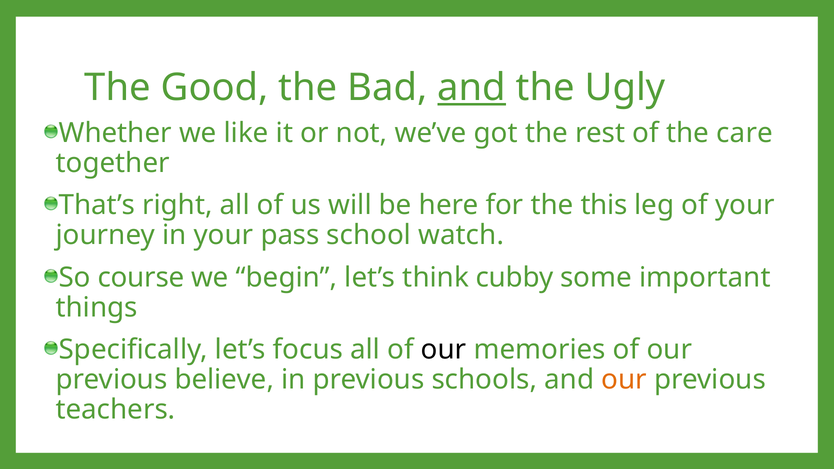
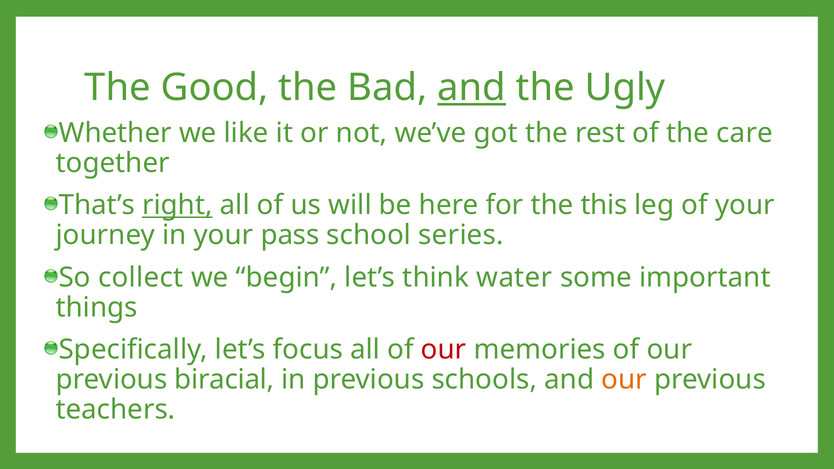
right underline: none -> present (177, 205)
watch: watch -> series (461, 235)
course: course -> collect (141, 277)
cubby: cubby -> water (514, 277)
our colour: black -> red (444, 350)
believe: believe -> biracial (224, 380)
